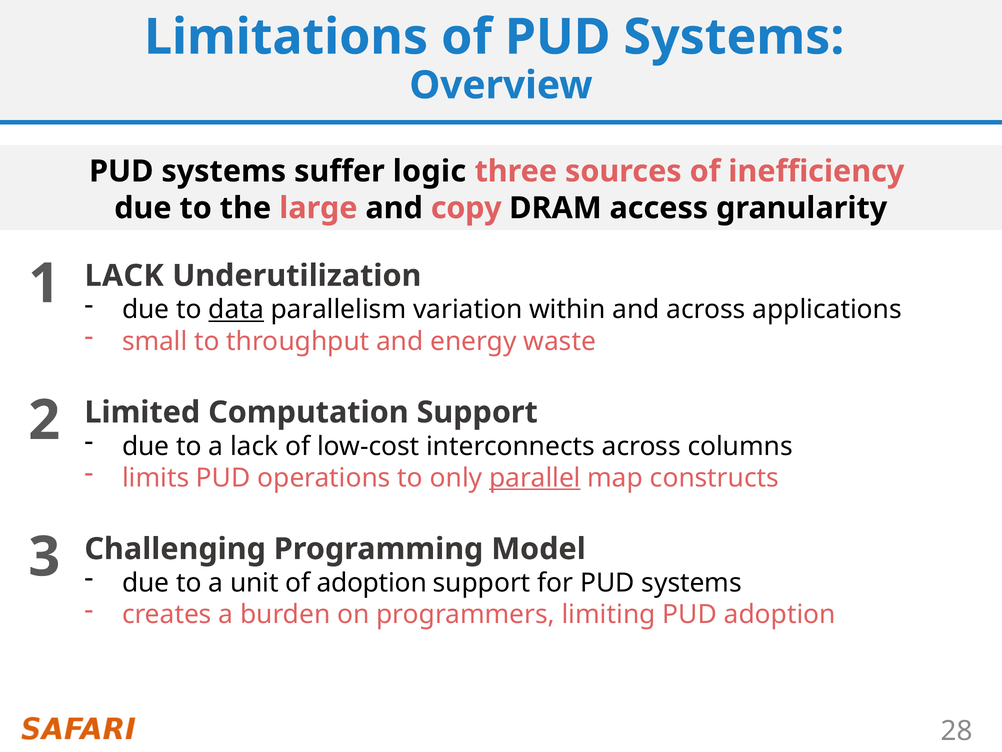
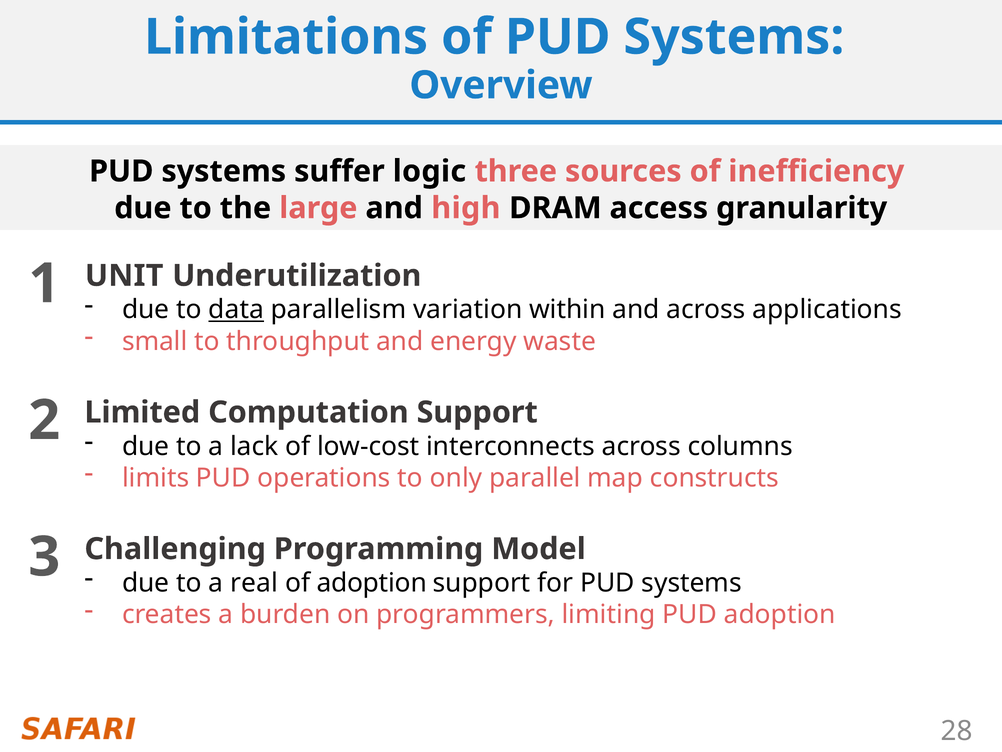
copy: copy -> high (466, 208)
1 LACK: LACK -> UNIT (124, 276)
parallel underline: present -> none (535, 478)
unit: unit -> real (254, 583)
